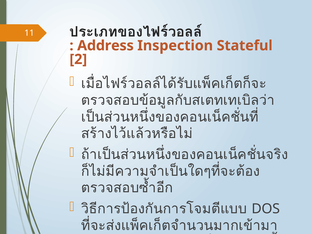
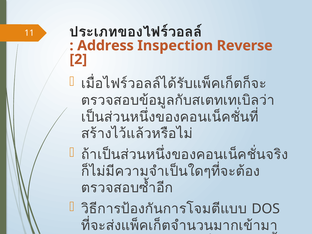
Stateful: Stateful -> Reverse (245, 46)
